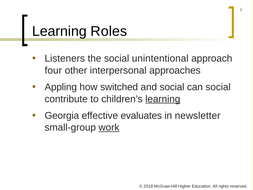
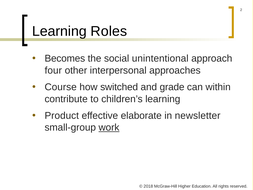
Listeners: Listeners -> Becomes (65, 58)
Appling: Appling -> Course (61, 87)
and social: social -> grade (172, 87)
can social: social -> within (218, 87)
learning underline: present -> none (163, 99)
Georgia: Georgia -> Product (62, 116)
evaluates: evaluates -> elaborate (141, 116)
